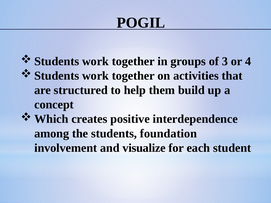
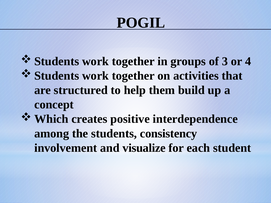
foundation: foundation -> consistency (169, 134)
